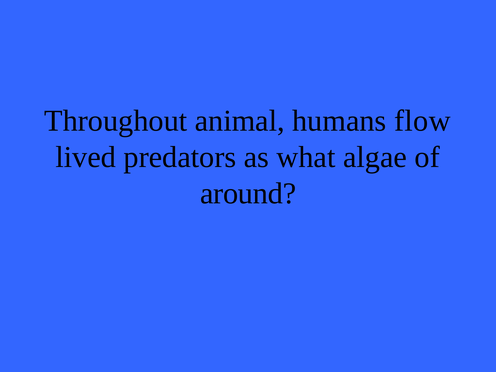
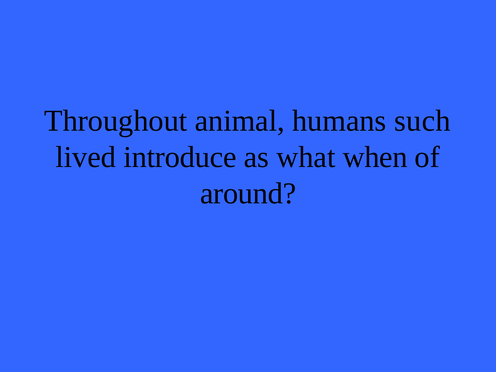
flow: flow -> such (422, 121)
predators: predators -> introduce (180, 157)
algae: algae -> when (375, 157)
